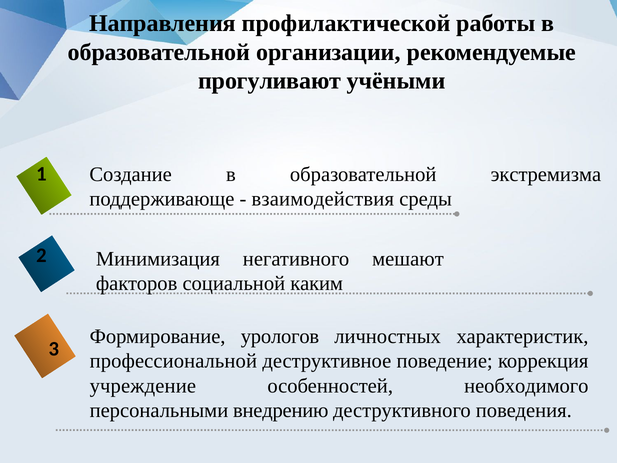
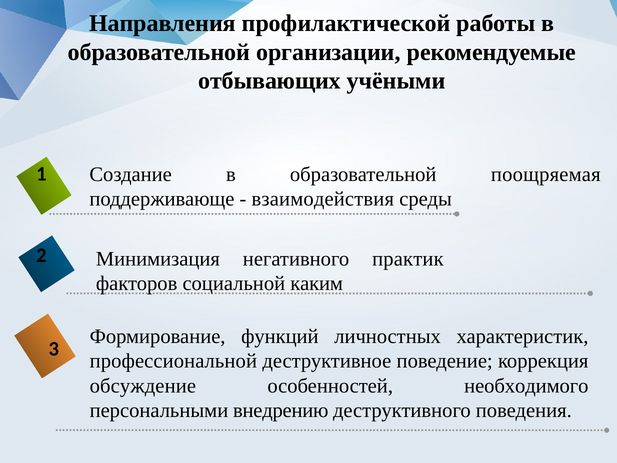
прогуливают: прогуливают -> отбывающих (270, 81)
экстремизма: экстремизма -> поощряемая (546, 174)
мешают: мешают -> практик (408, 259)
урологов: урологов -> функций (280, 336)
учреждение: учреждение -> обсуждение (143, 386)
